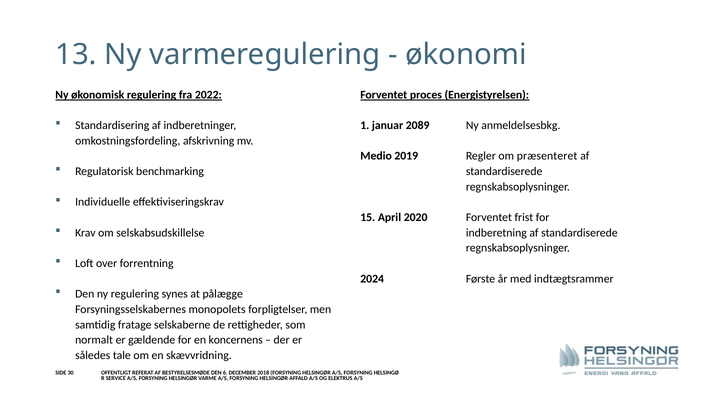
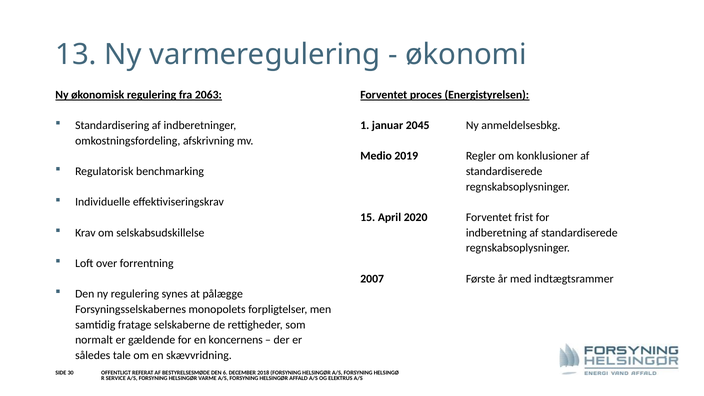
2022: 2022 -> 2063 (208, 95)
2089: 2089 -> 2045 (418, 125)
præsenteret: præsenteret -> konklusioner (547, 156)
2024: 2024 -> 2007 (372, 279)
